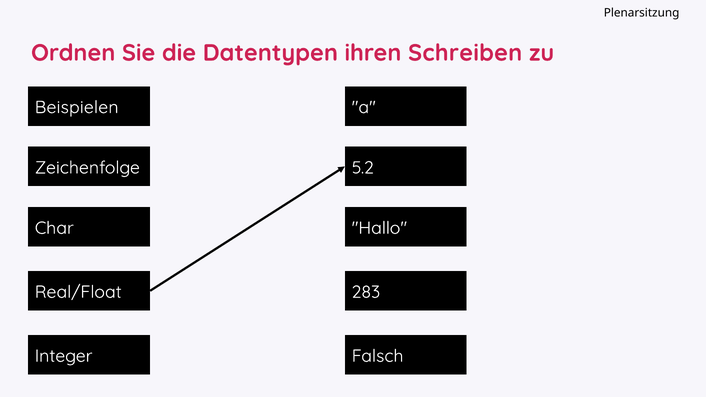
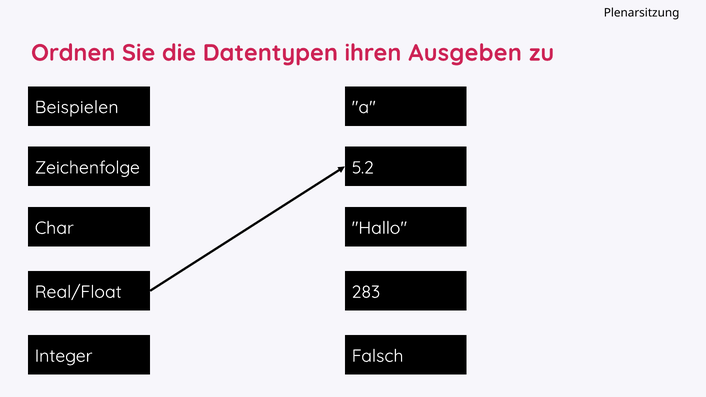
Schreiben: Schreiben -> Ausgeben (465, 53)
